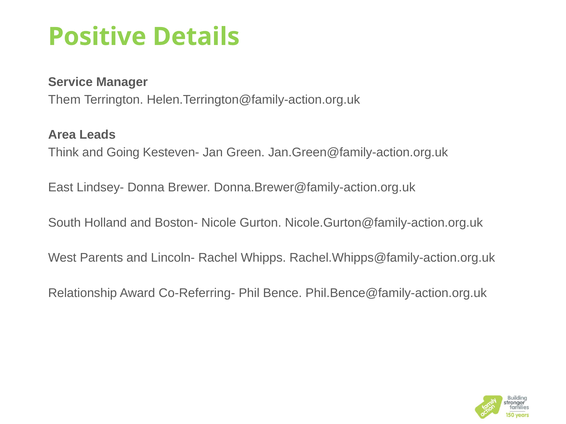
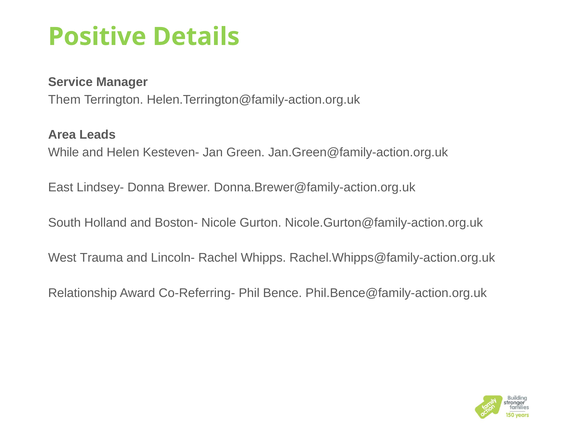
Think: Think -> While (63, 153)
Going: Going -> Helen (123, 153)
Parents: Parents -> Trauma (101, 258)
